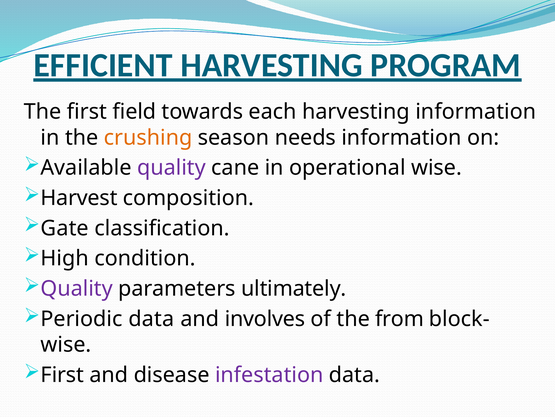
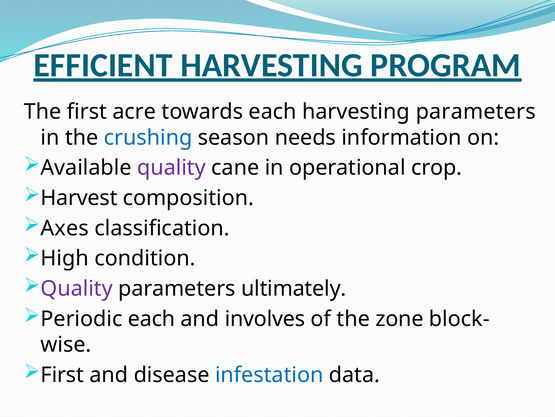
field: field -> acre (134, 111)
harvesting information: information -> parameters (476, 111)
crushing colour: orange -> blue (148, 137)
operational wise: wise -> crop (437, 168)
Gate: Gate -> Axes (65, 228)
Periodic data: data -> each (152, 318)
from: from -> zone (400, 318)
infestation colour: purple -> blue (269, 374)
